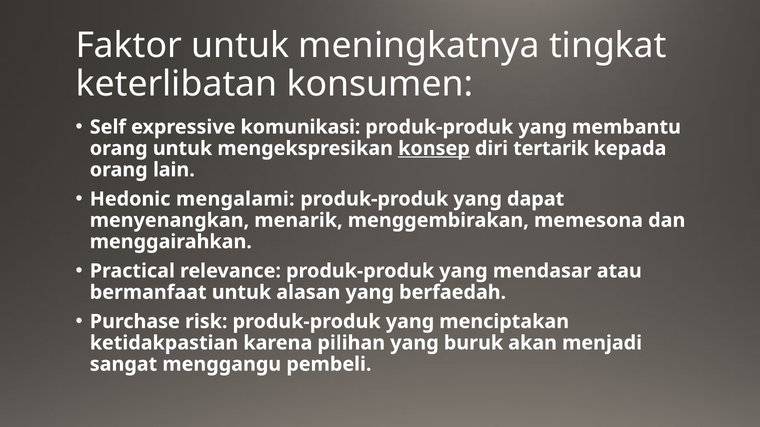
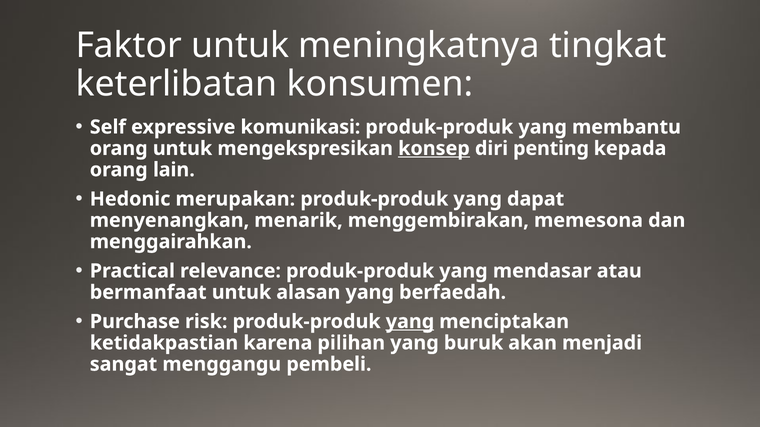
tertarik: tertarik -> penting (551, 149)
mengalami: mengalami -> merupakan (235, 199)
yang underline: none -> present (410, 322)
